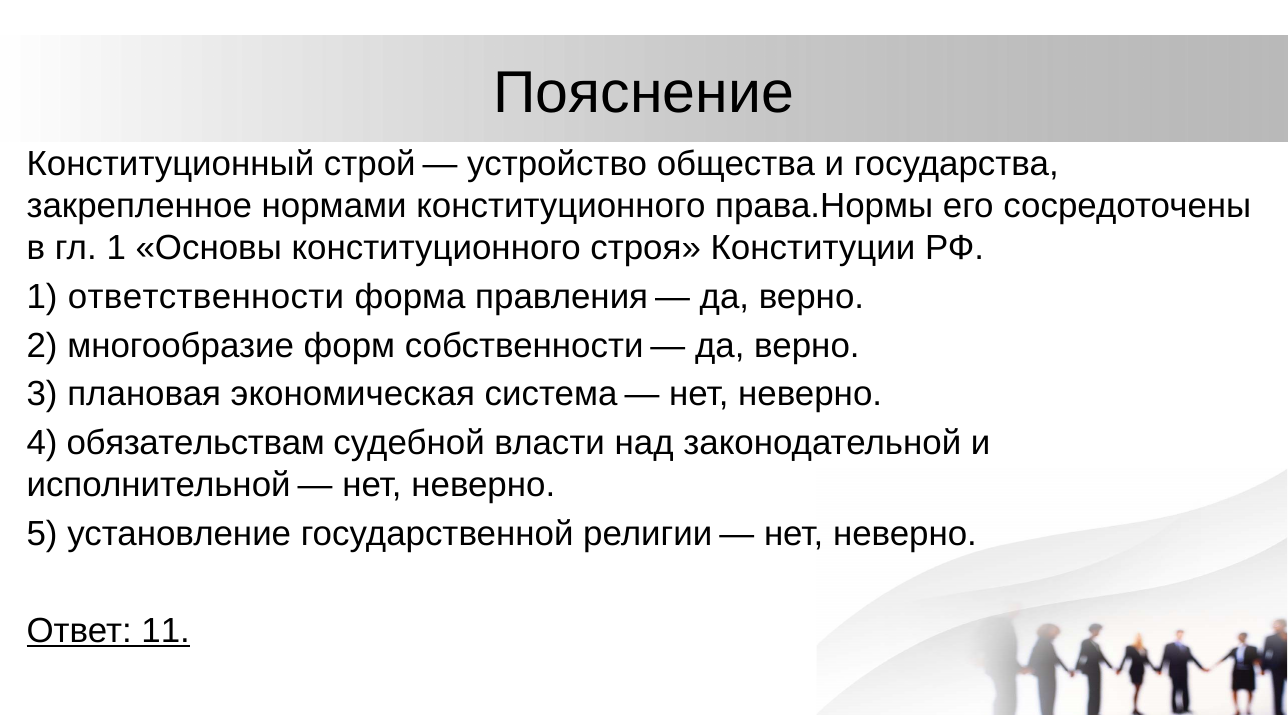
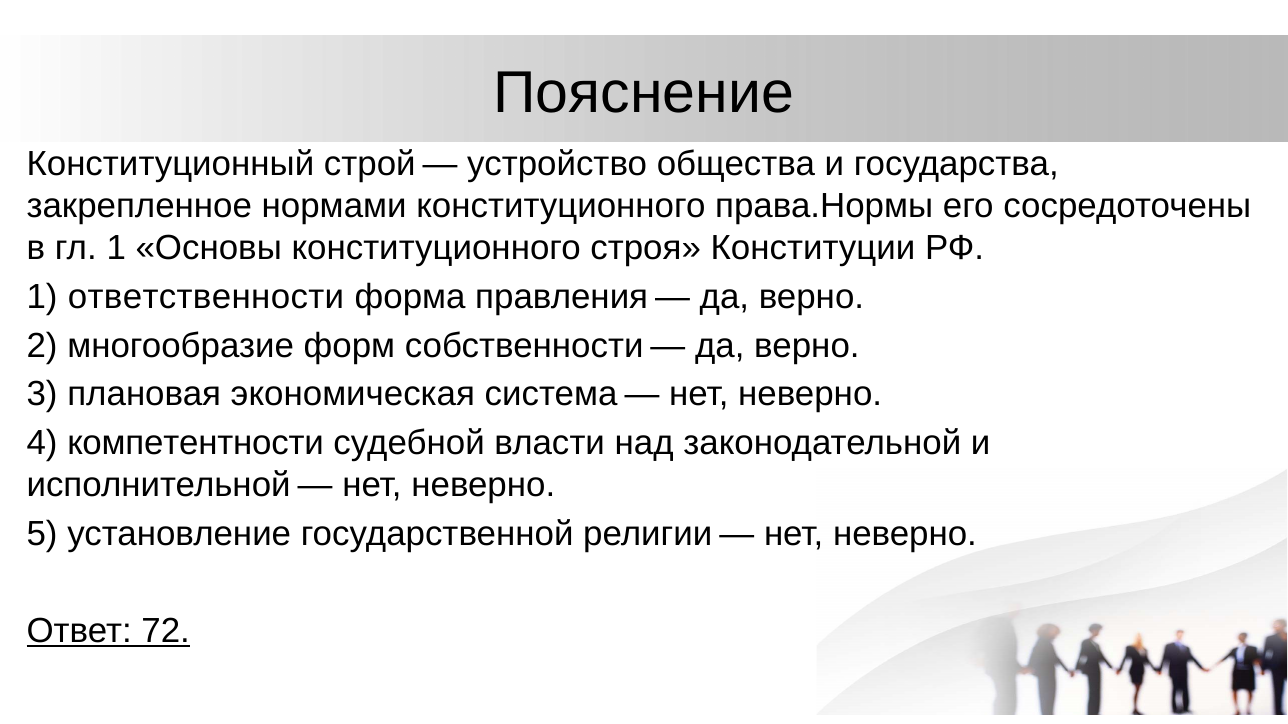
обязательствам: обязательствам -> компетентности (196, 443)
11: 11 -> 72 (166, 632)
